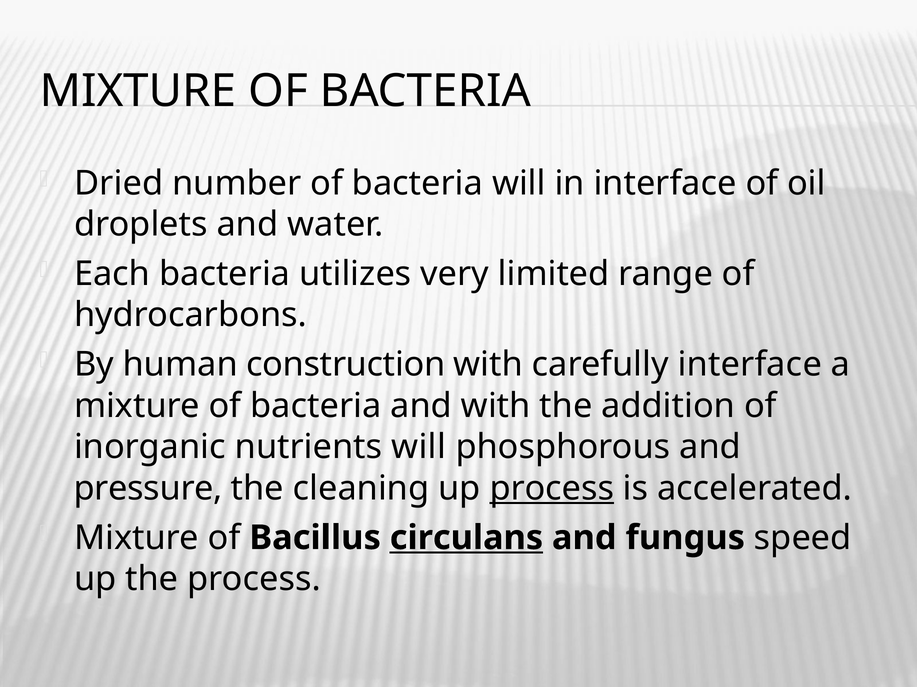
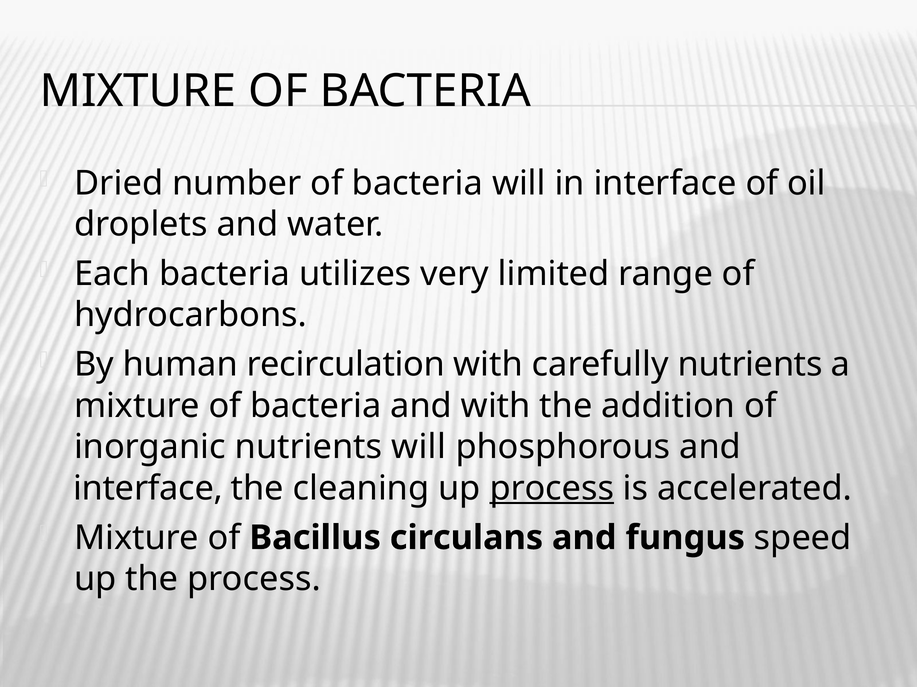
construction: construction -> recirculation (346, 365)
carefully interface: interface -> nutrients (750, 365)
pressure: pressure -> interface (148, 489)
circulans underline: present -> none (466, 538)
